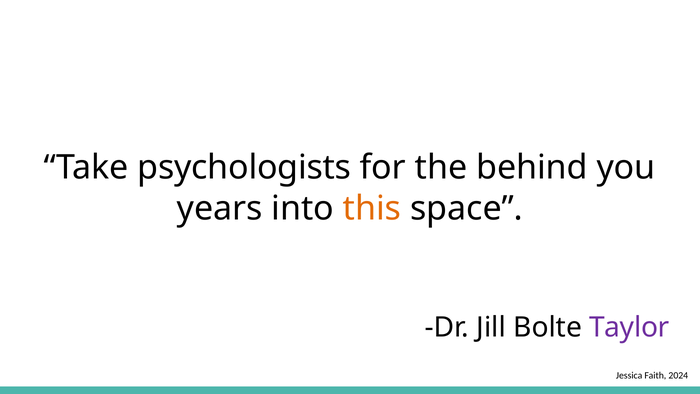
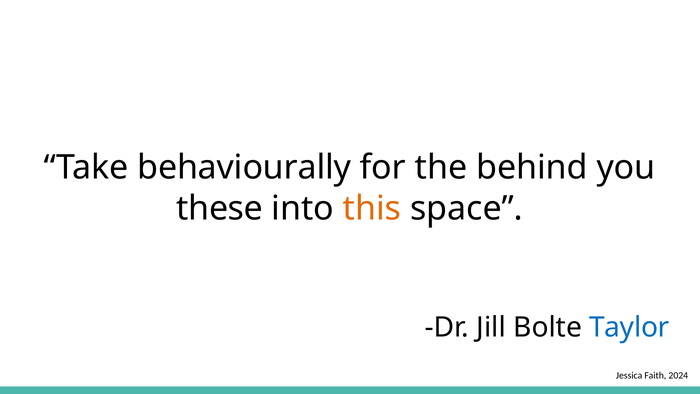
psychologists: psychologists -> behaviourally (244, 168)
years: years -> these (220, 208)
Taylor colour: purple -> blue (629, 327)
